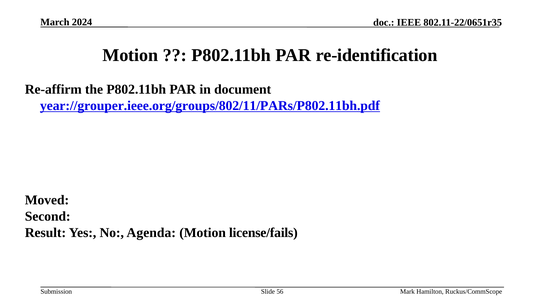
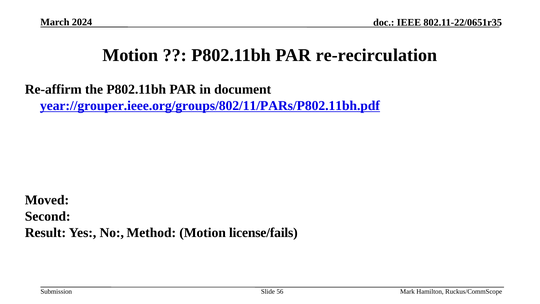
re-identification: re-identification -> re-recirculation (376, 55)
Agenda: Agenda -> Method (151, 232)
